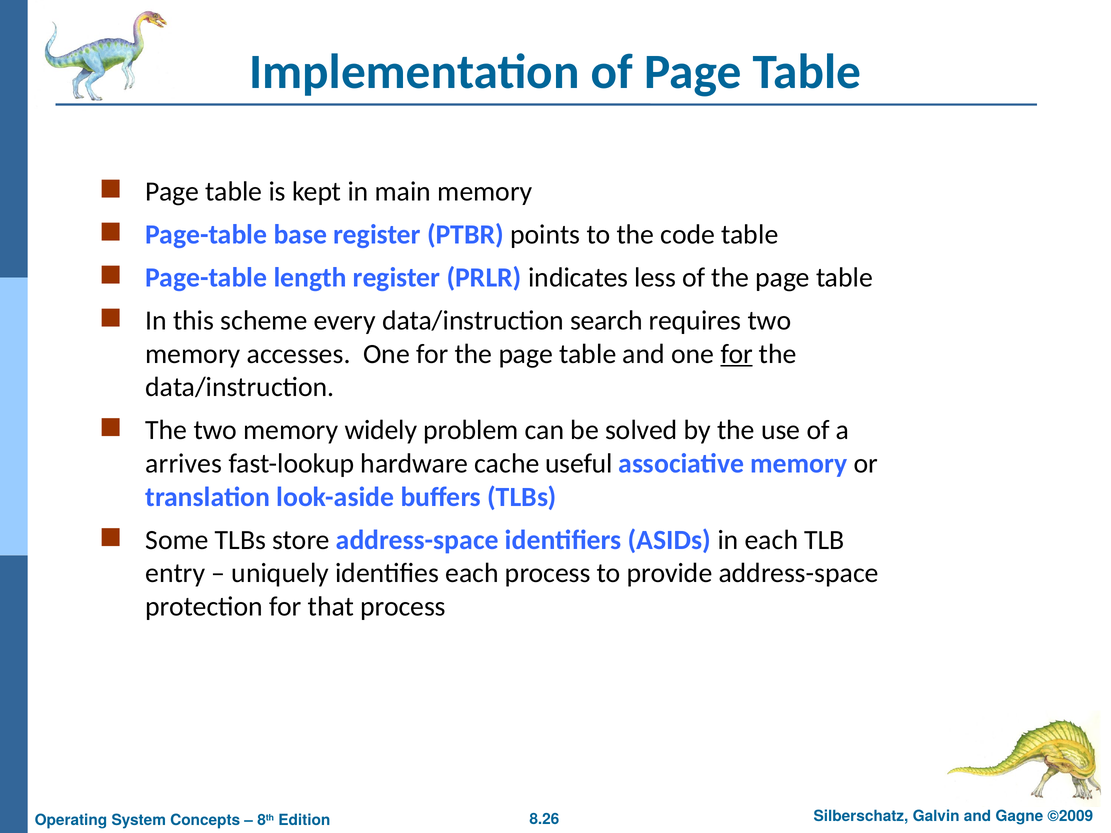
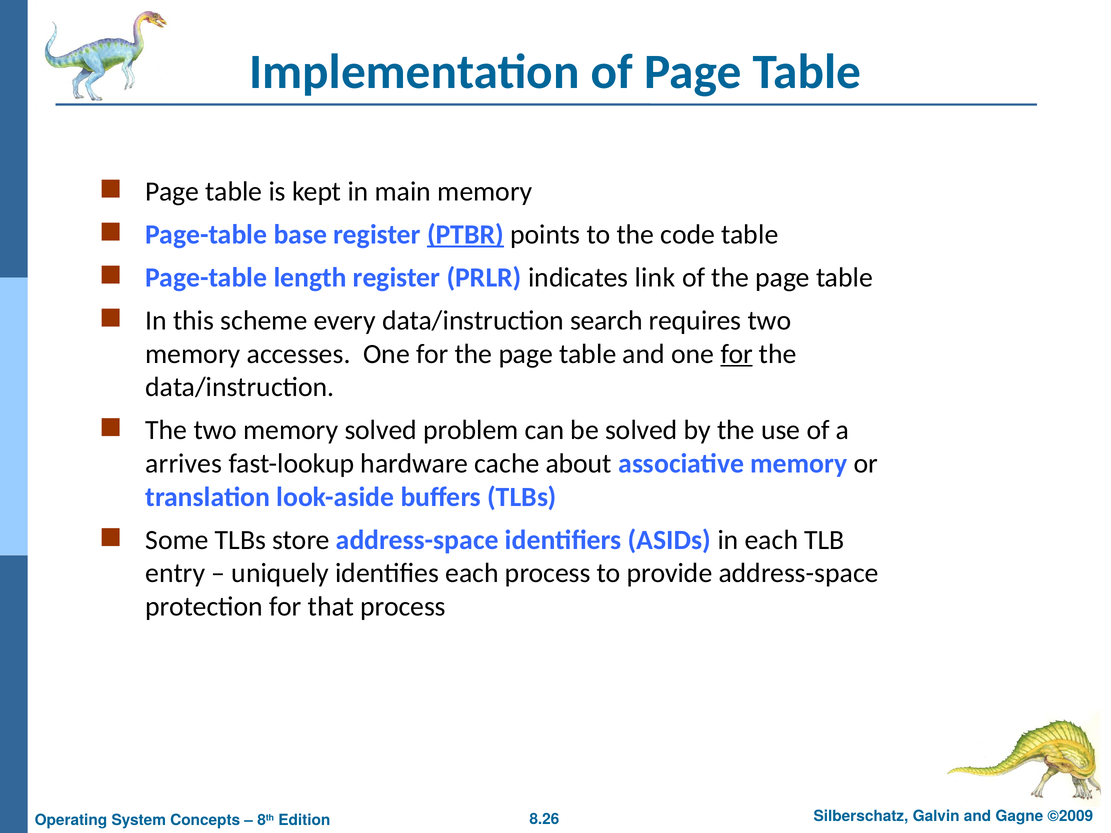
PTBR underline: none -> present (465, 235)
less: less -> link (655, 278)
memory widely: widely -> solved (381, 430)
useful: useful -> about (579, 464)
